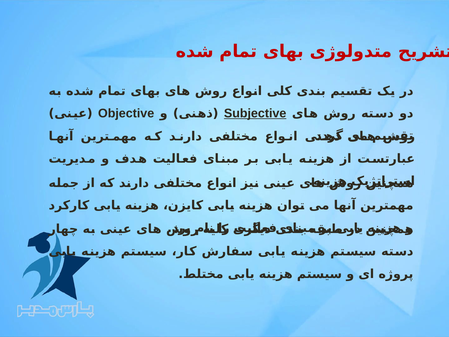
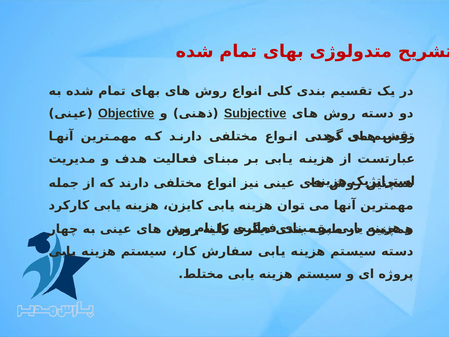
Objective underline: none -> present (126, 113)
